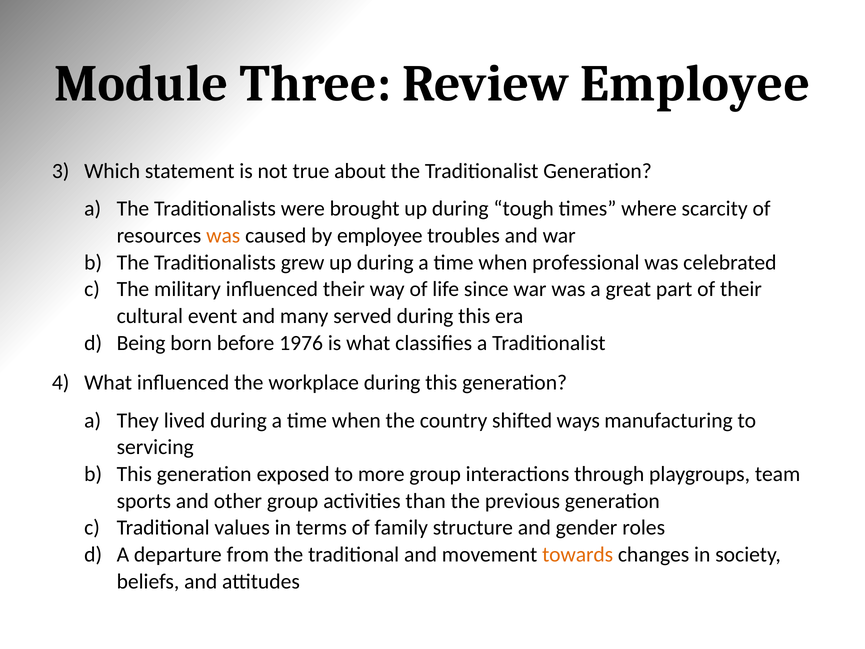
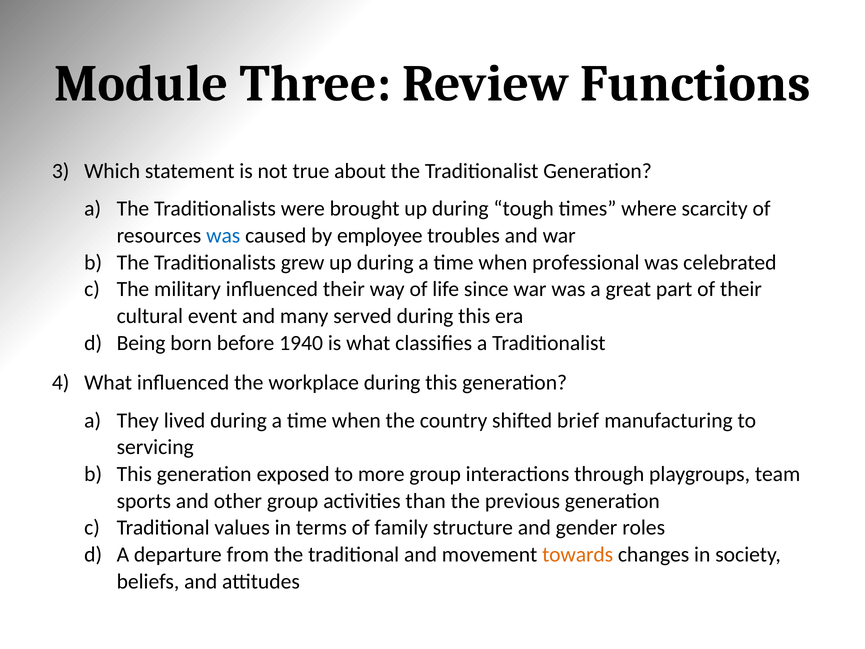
Review Employee: Employee -> Functions (695, 84)
was colour: orange -> blue (223, 236)
1976: 1976 -> 1940 (301, 343)
ways: ways -> brief (578, 420)
